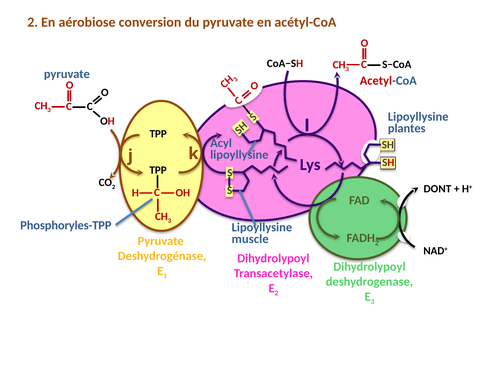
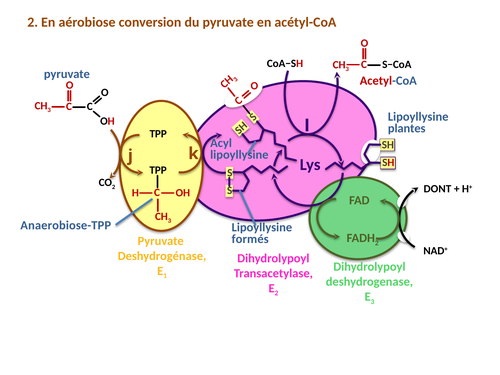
Phosphoryles-TPP: Phosphoryles-TPP -> Anaerobiose-TPP (66, 225)
muscle: muscle -> formés (250, 239)
